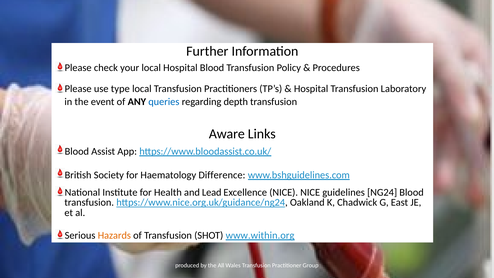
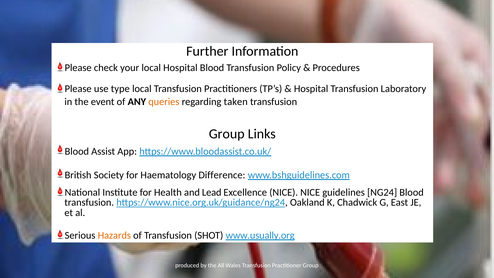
queries colour: blue -> orange (164, 102)
depth: depth -> taken (236, 102)
Aware: Aware -> Group (227, 134)
www.within.org: www.within.org -> www.usually.org (260, 235)
